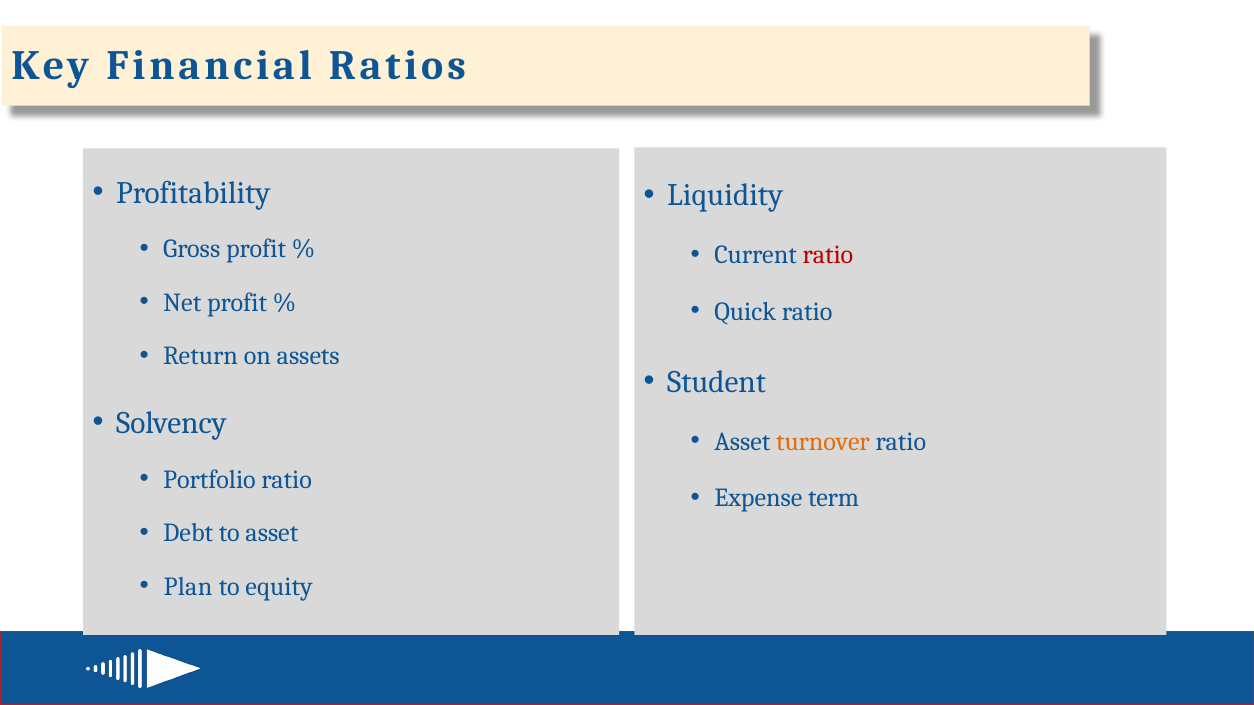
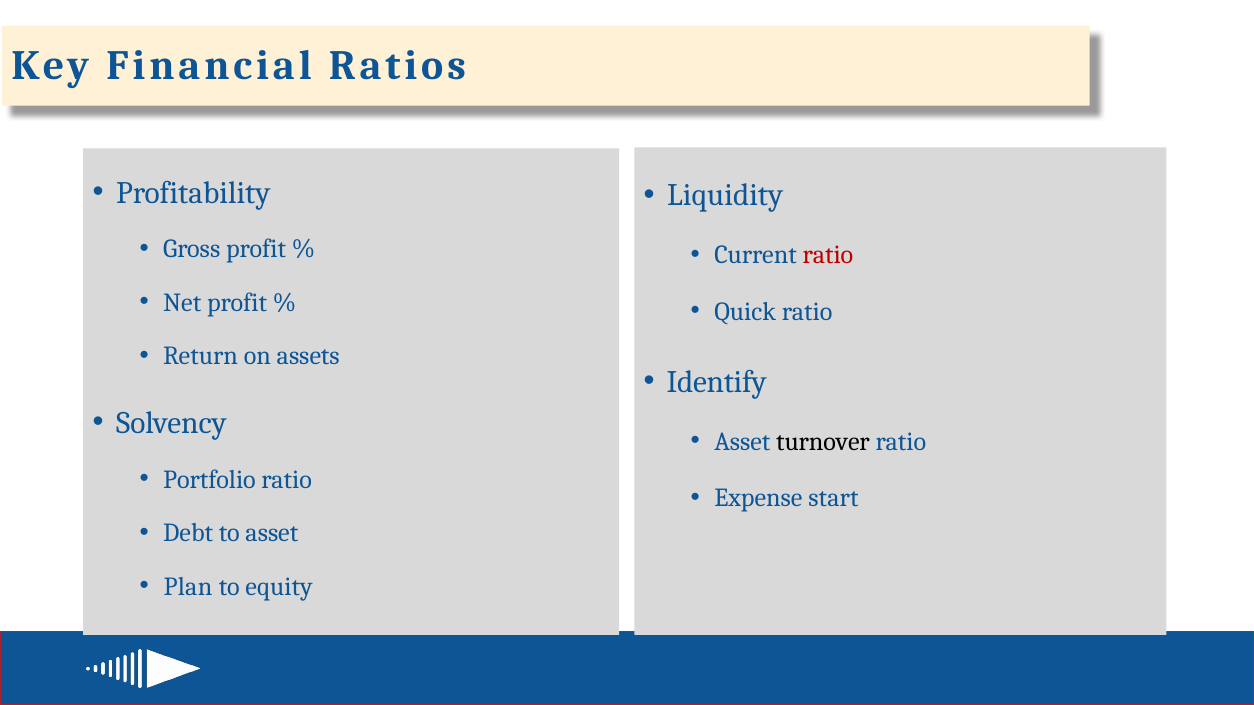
Student: Student -> Identify (717, 382)
turnover colour: orange -> black (823, 442)
term: term -> start (833, 498)
